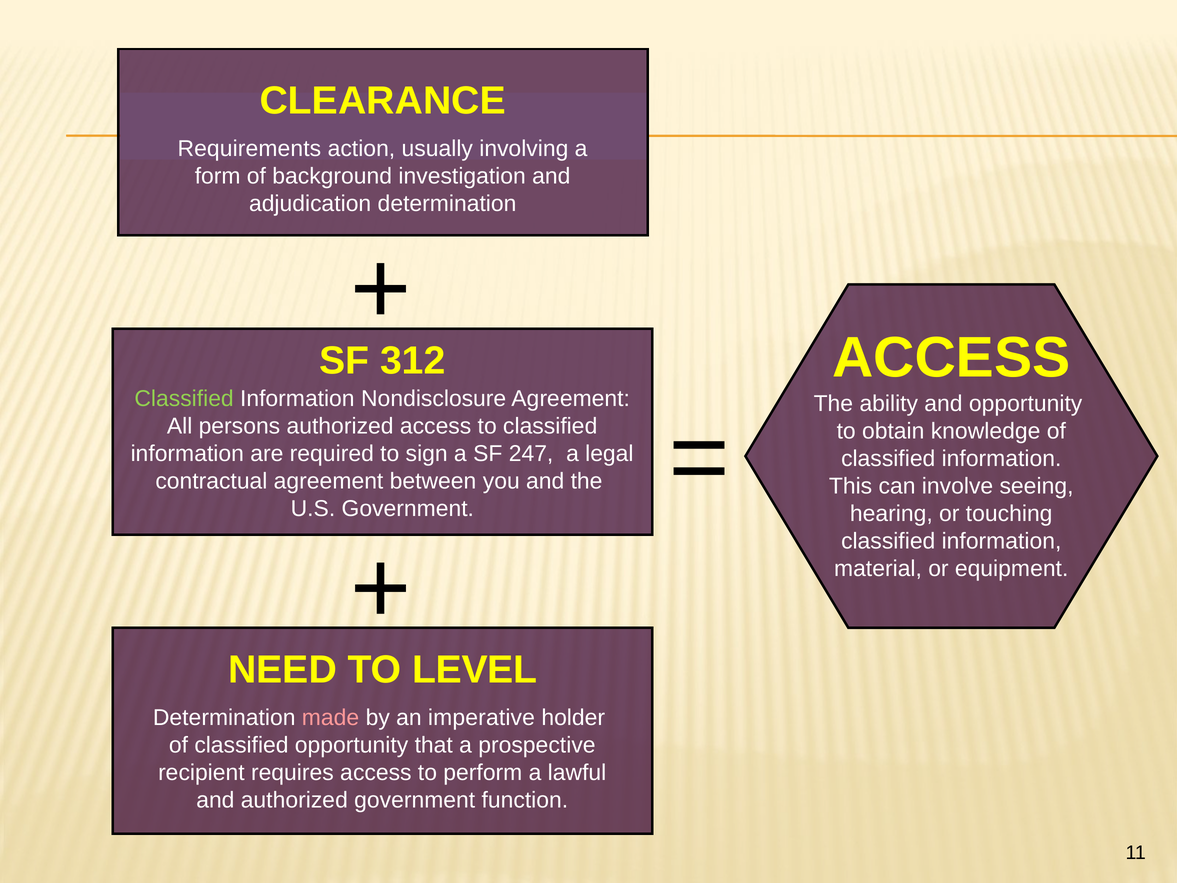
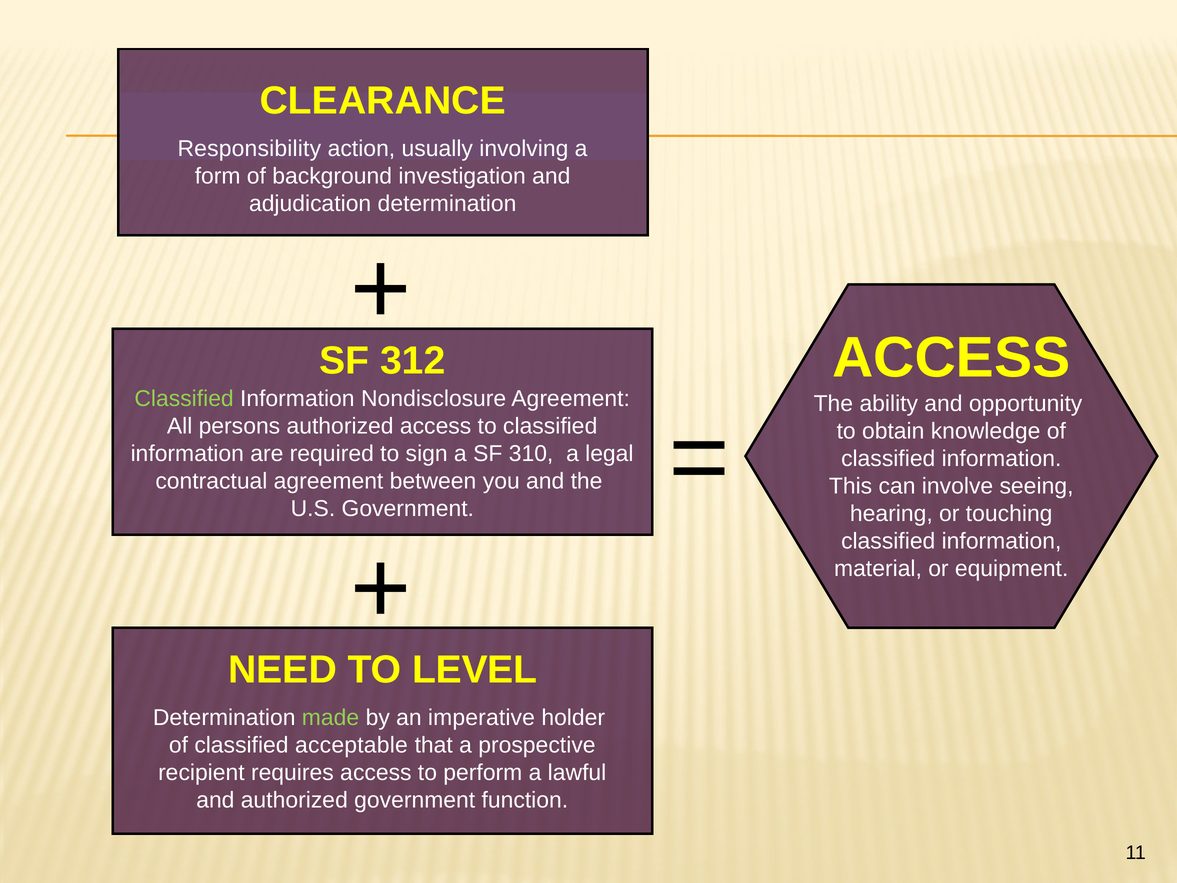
Requirements: Requirements -> Responsibility (249, 149)
247: 247 -> 310 (531, 454)
made colour: pink -> light green (331, 717)
classified opportunity: opportunity -> acceptable (351, 745)
